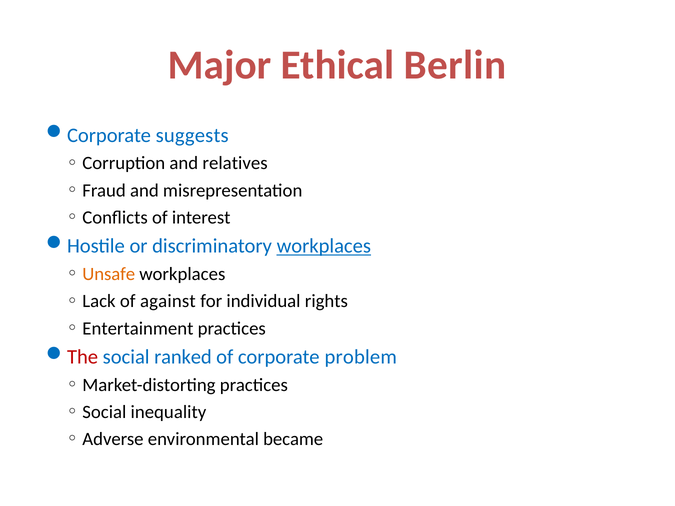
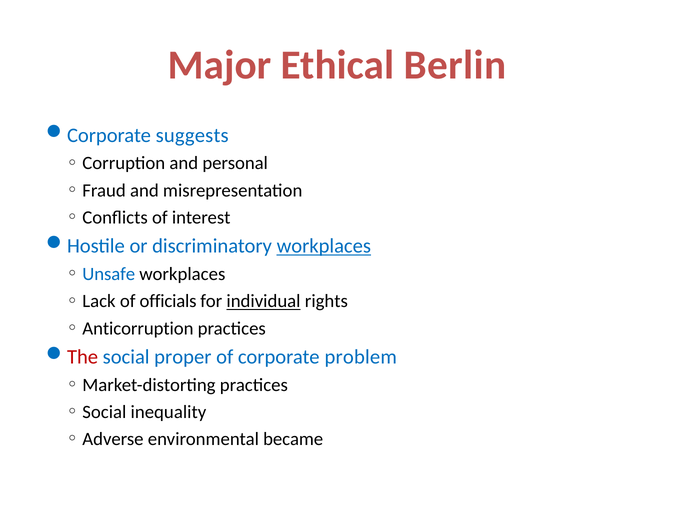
relatives: relatives -> personal (235, 163)
Unsafe colour: orange -> blue (109, 274)
against: against -> officials (168, 301)
individual underline: none -> present (263, 301)
Entertainment: Entertainment -> Anticorruption (138, 328)
ranked: ranked -> proper (183, 357)
